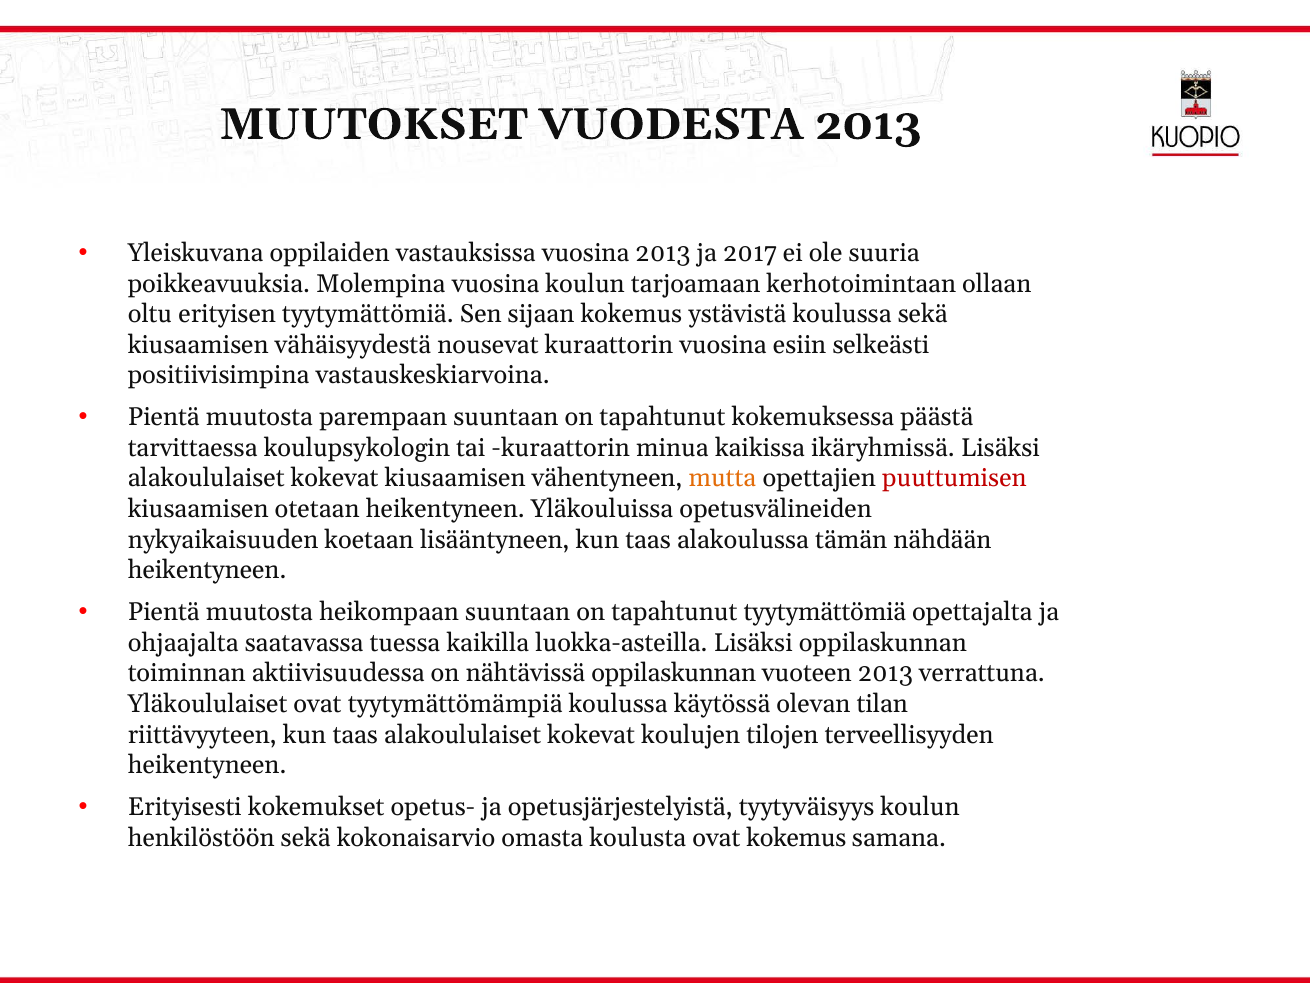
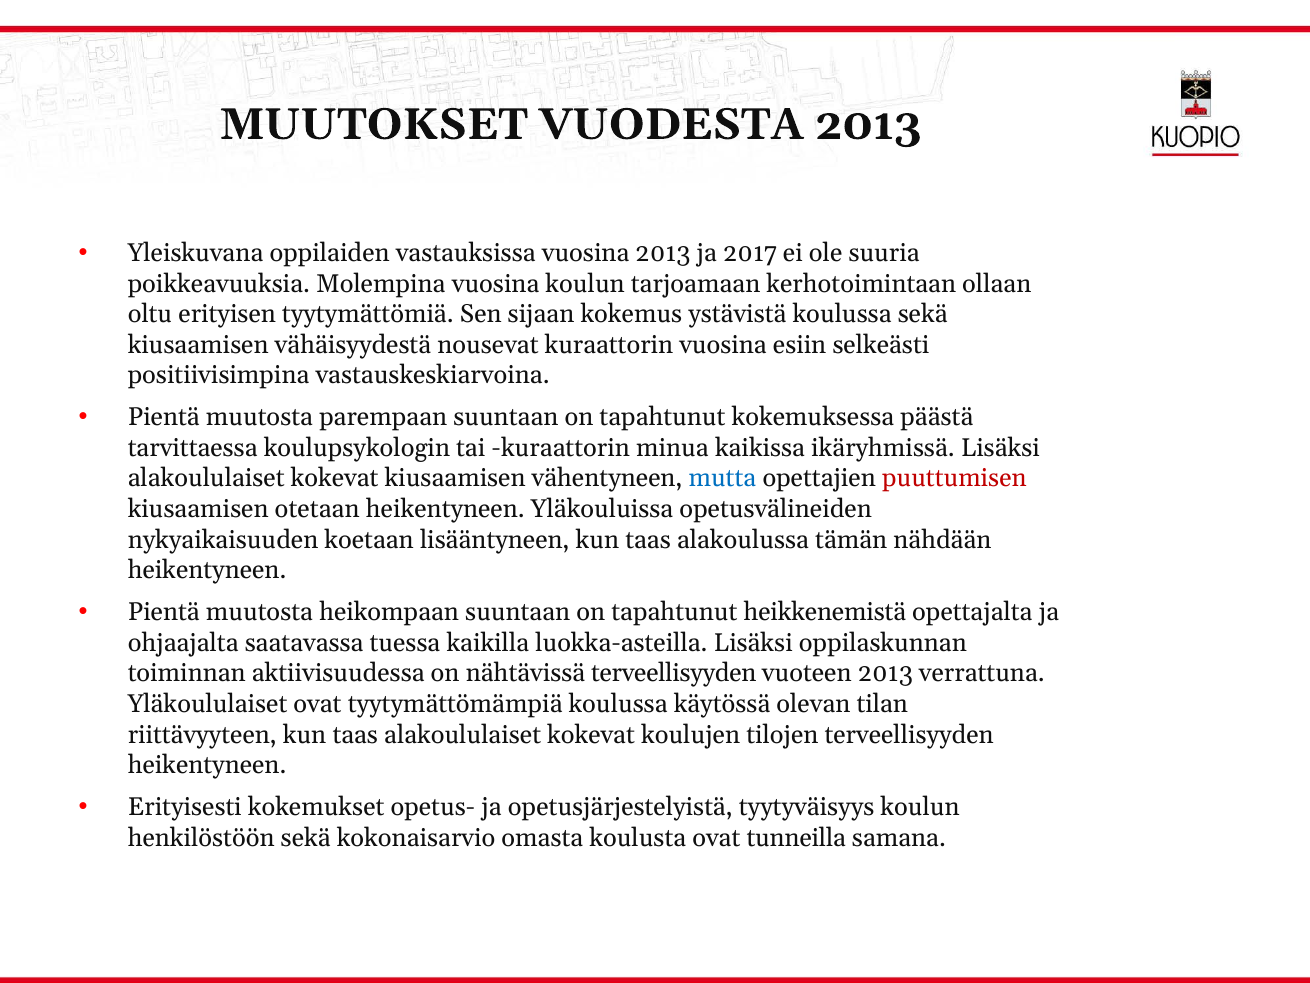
mutta colour: orange -> blue (722, 478)
tapahtunut tyytymättömiä: tyytymättömiä -> heikkenemistä (825, 612)
nähtävissä oppilaskunnan: oppilaskunnan -> terveellisyyden (674, 673)
ovat kokemus: kokemus -> tunneilla (796, 837)
